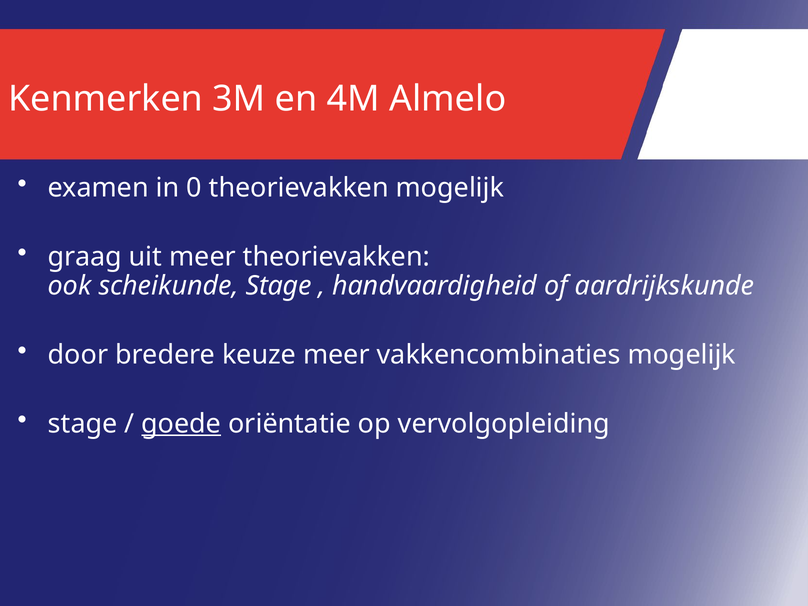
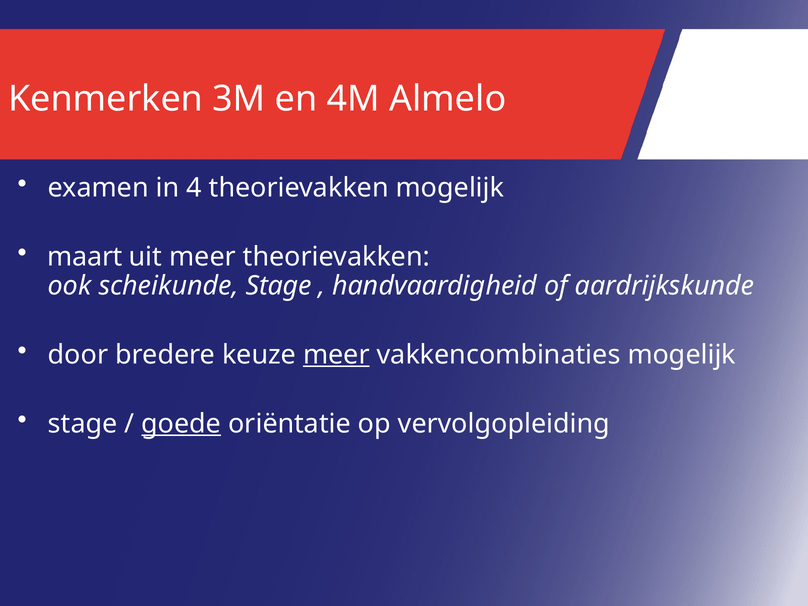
0: 0 -> 4 (194, 188)
graag: graag -> maart (85, 257)
meer underline: none -> present (336, 355)
